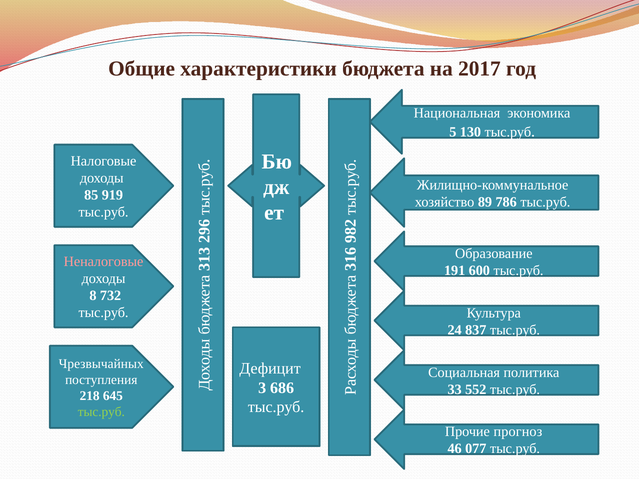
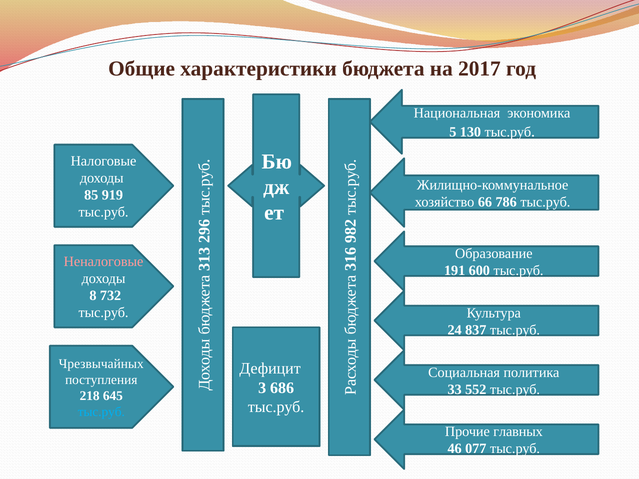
89: 89 -> 66 (485, 202)
тыс.руб colour: light green -> light blue (101, 412)
прогноз: прогноз -> главных (518, 432)
